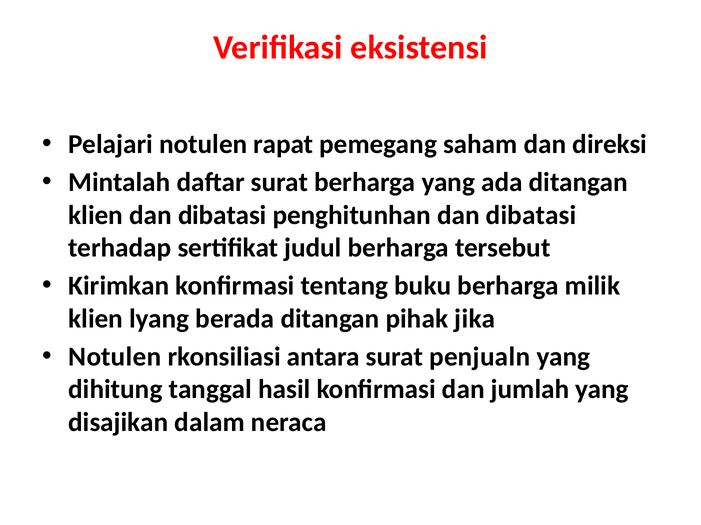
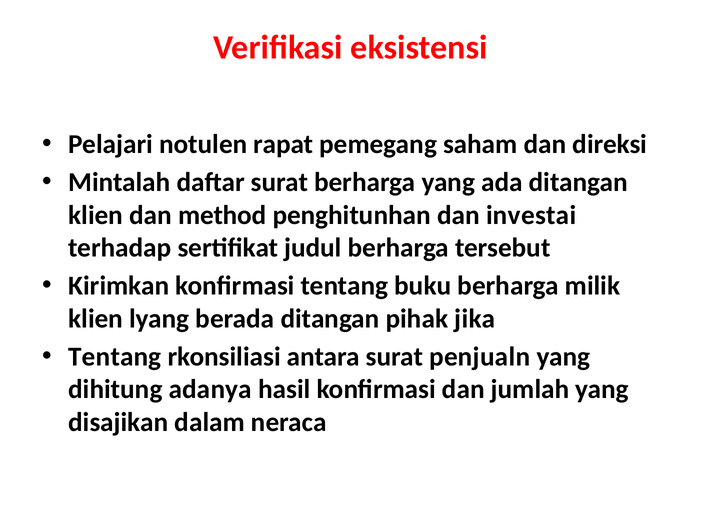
klien dan dibatasi: dibatasi -> method (222, 215)
penghitunhan dan dibatasi: dibatasi -> investai (531, 215)
Notulen: Notulen -> Tentang (115, 357)
tanggal: tanggal -> adanya (210, 390)
